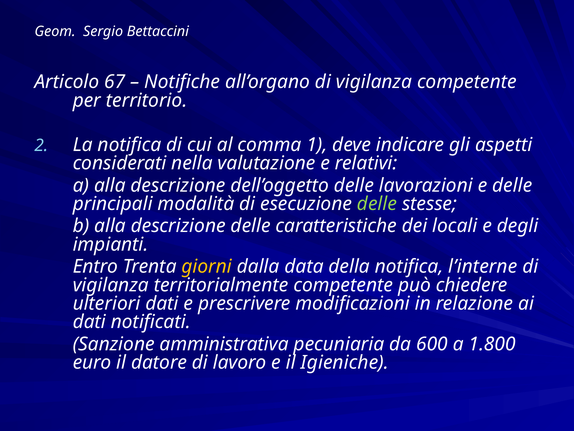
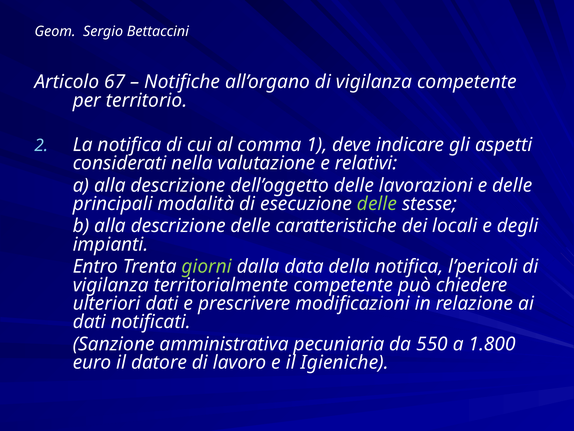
giorni colour: yellow -> light green (207, 266)
l’interne: l’interne -> l’pericoli (483, 266)
600: 600 -> 550 (432, 344)
